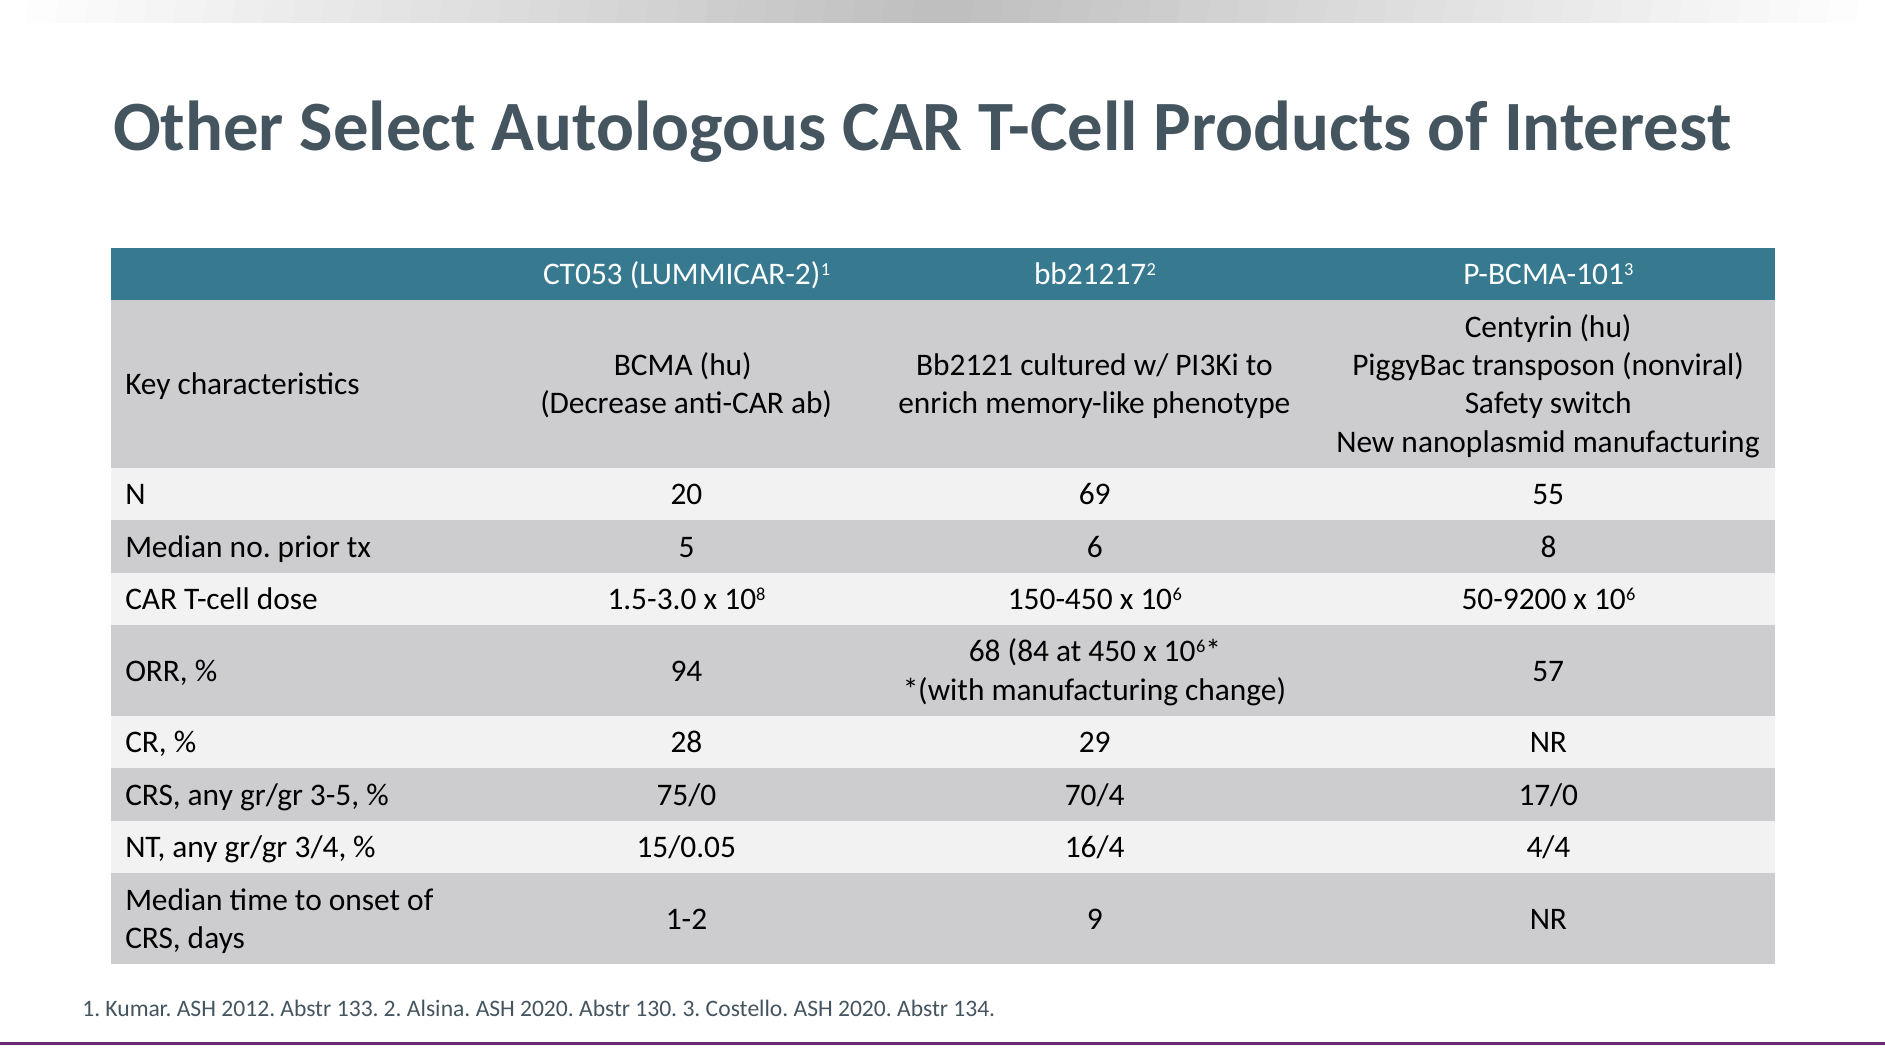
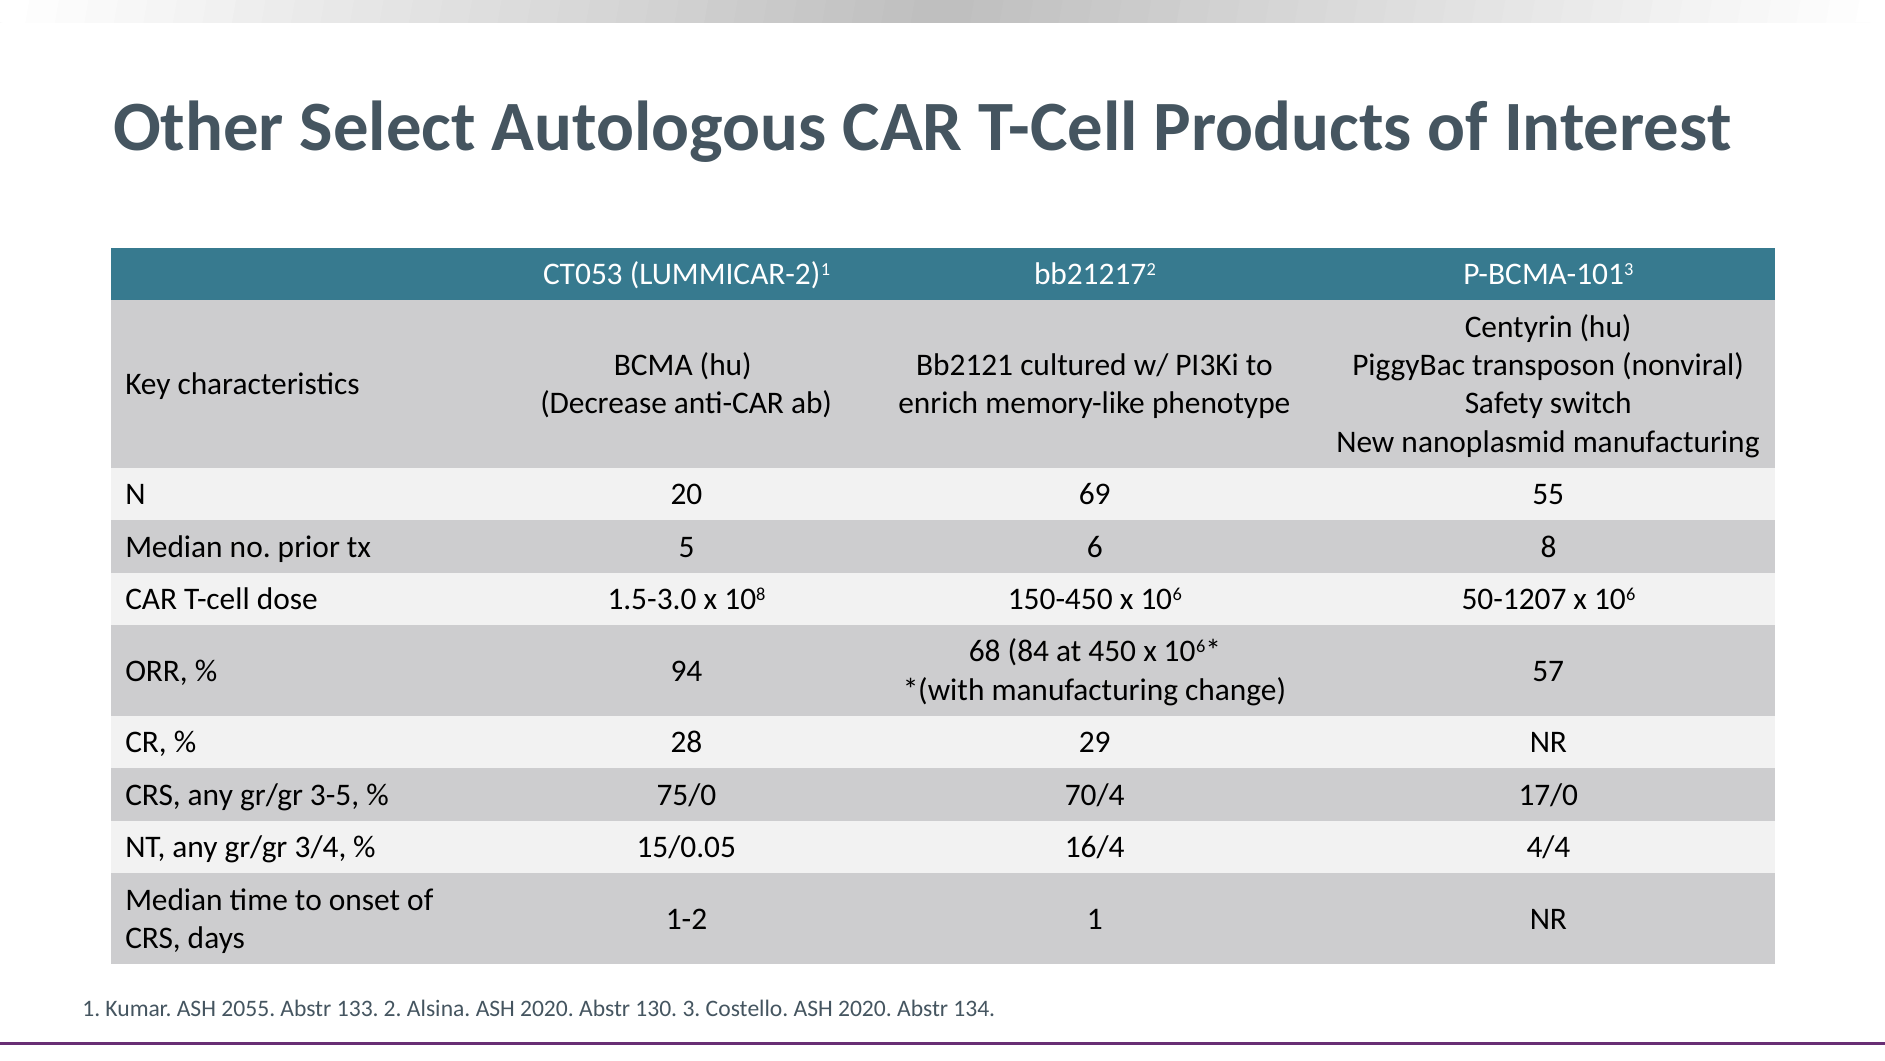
50-9200: 50-9200 -> 50-1207 (1514, 599)
1-2 9: 9 -> 1 (1095, 919)
2012: 2012 -> 2055 (248, 1009)
